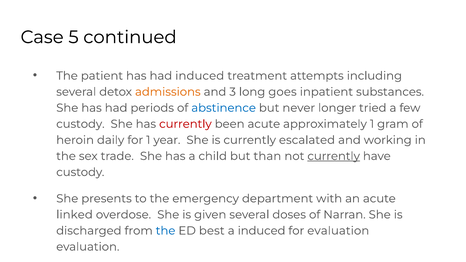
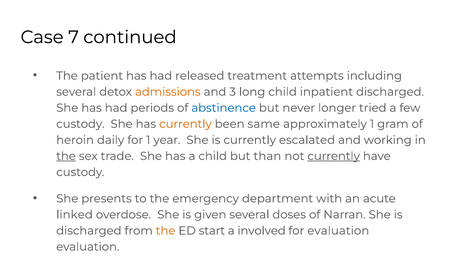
5: 5 -> 7 (74, 37)
had induced: induced -> released (200, 76)
long goes: goes -> child (283, 92)
inpatient substances: substances -> discharged (390, 92)
currently colour: red -> orange (185, 124)
been acute: acute -> same (264, 124)
the underline: none -> present (66, 156)
the colour: blue -> orange (166, 231)
best: best -> start (212, 231)
a induced: induced -> involved (262, 231)
